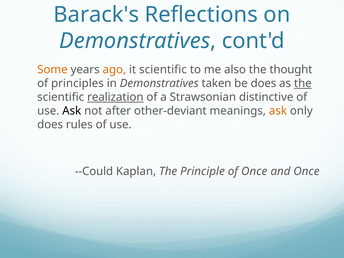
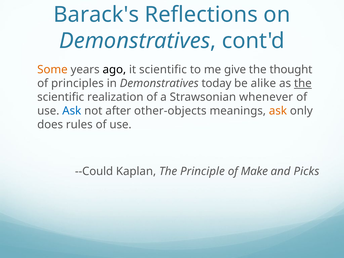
ago colour: orange -> black (114, 70)
also: also -> give (235, 70)
taken: taken -> today (216, 83)
be does: does -> alike (263, 83)
realization underline: present -> none (115, 97)
distinctive: distinctive -> whenever (266, 97)
Ask colour: black -> blue (72, 111)
other-deviant: other-deviant -> other-objects (170, 111)
of Once: Once -> Make (254, 171)
and Once: Once -> Picks (306, 171)
